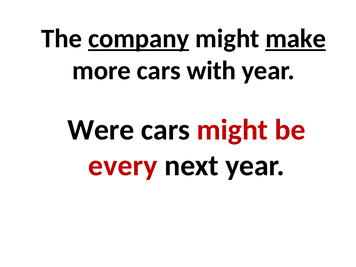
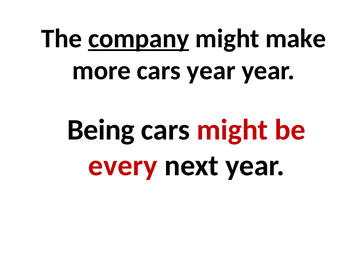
make underline: present -> none (296, 39)
cars with: with -> year (211, 71)
Were: Were -> Being (101, 130)
